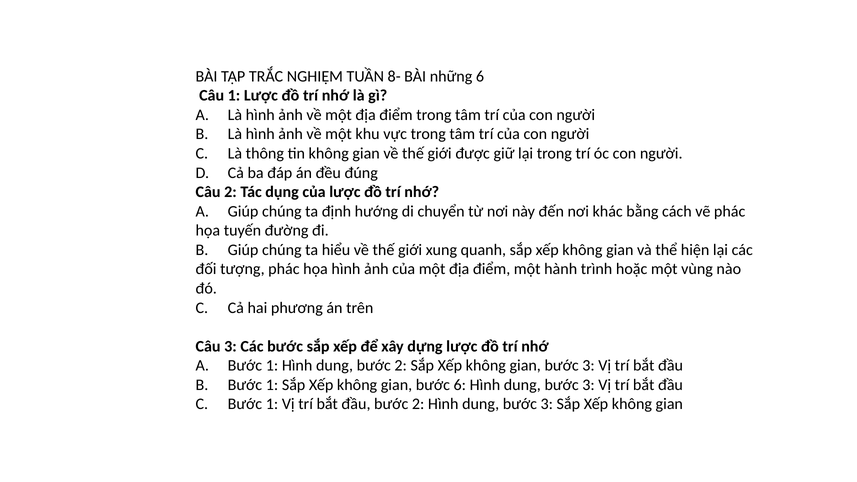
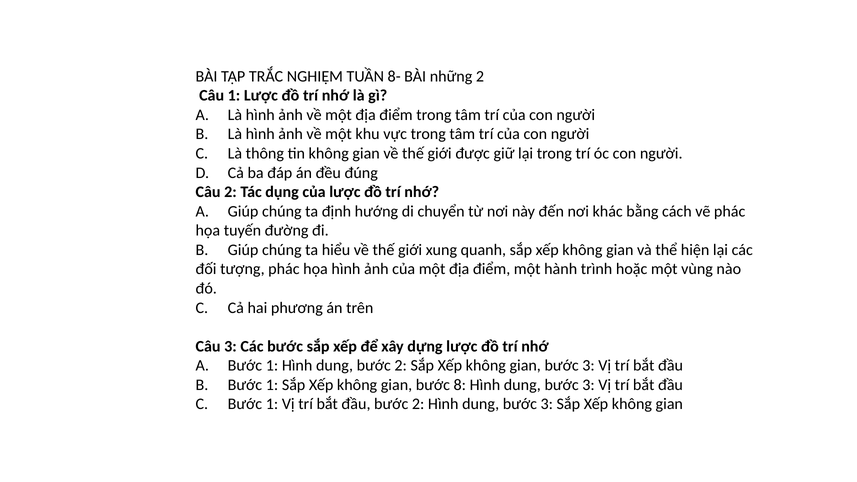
những 6: 6 -> 2 (480, 76)
bước 6: 6 -> 8 (460, 385)
